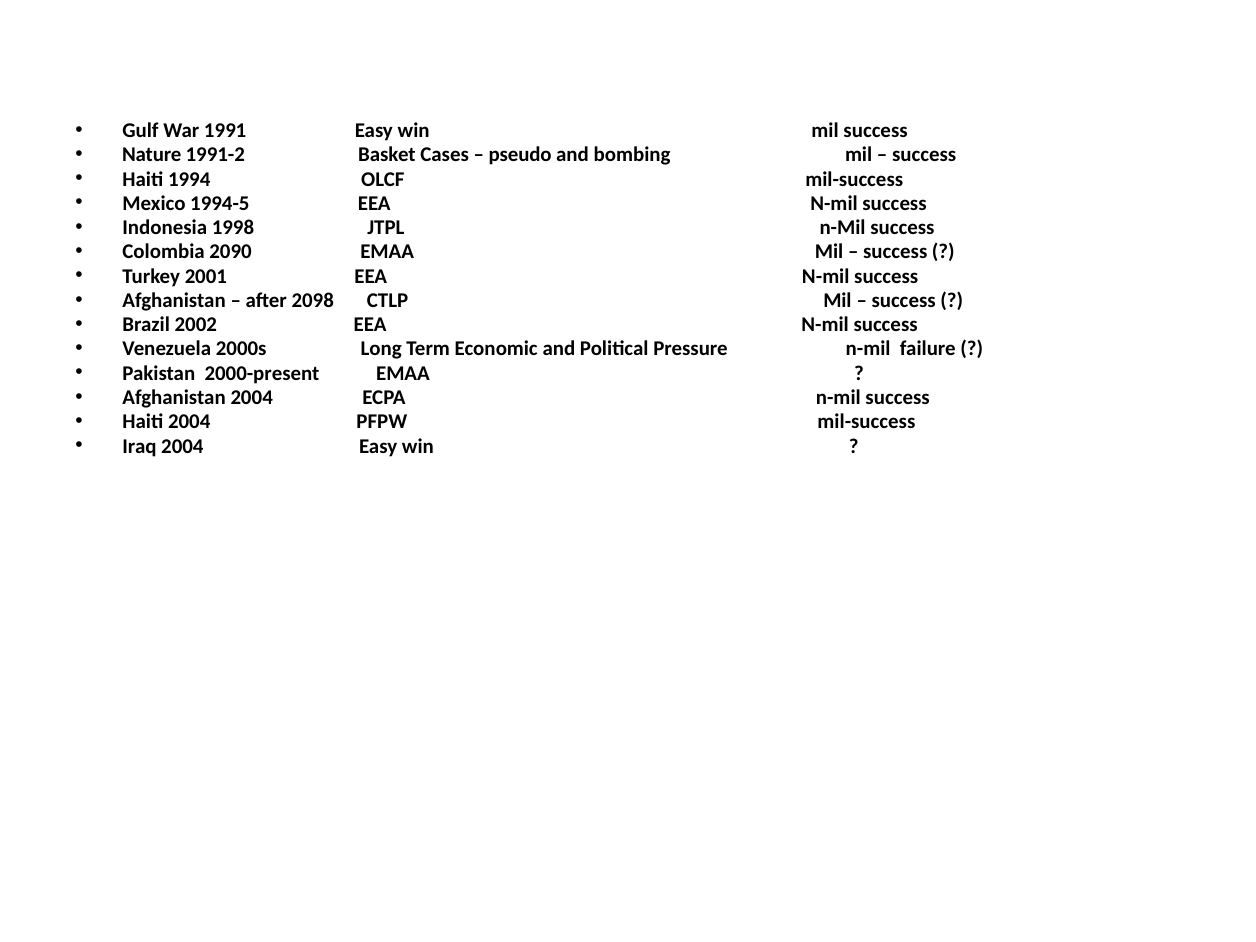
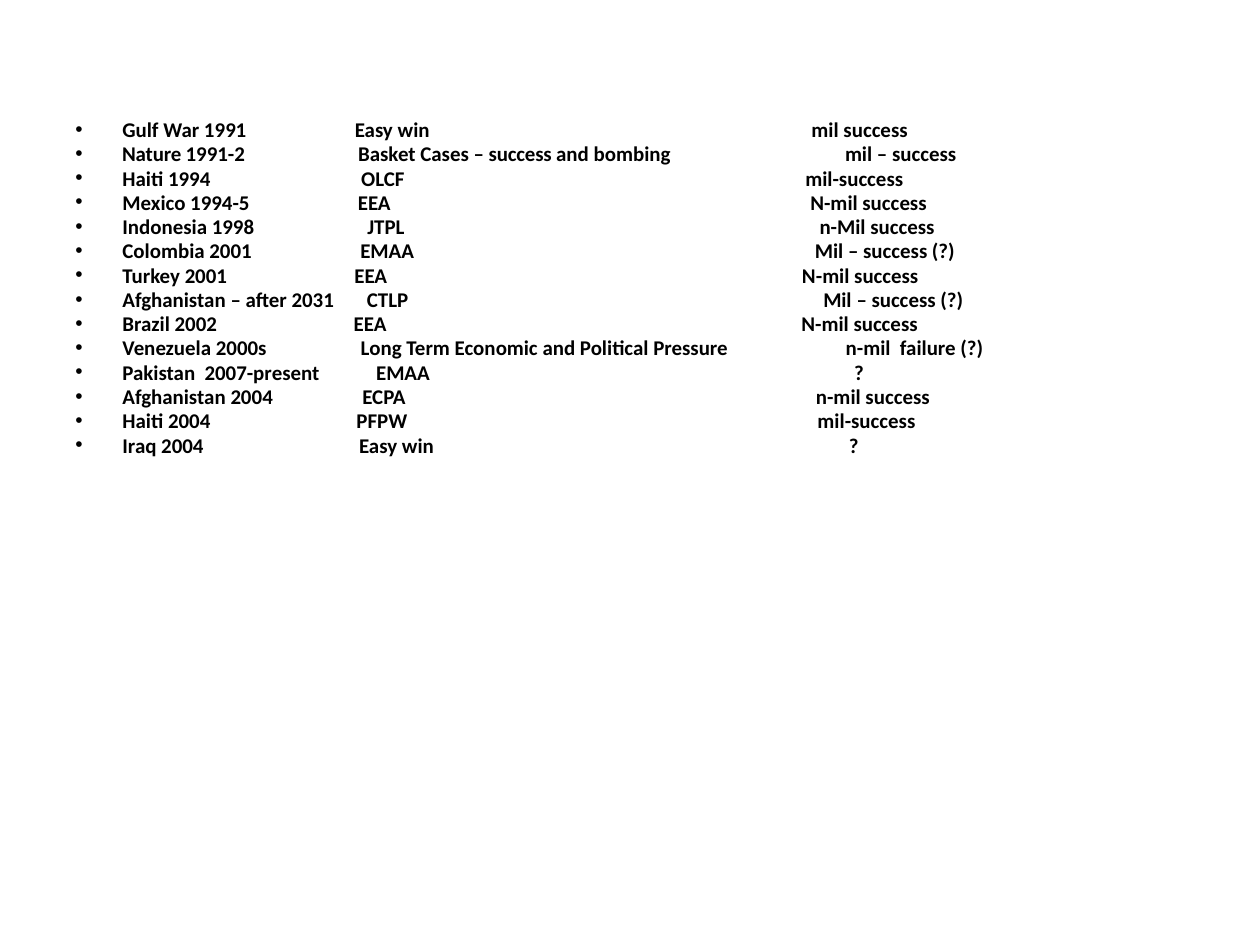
pseudo: pseudo -> success (520, 155)
Colombia 2090: 2090 -> 2001 (231, 252)
2098: 2098 -> 2031 (313, 301)
2000-present: 2000-present -> 2007-present (262, 373)
